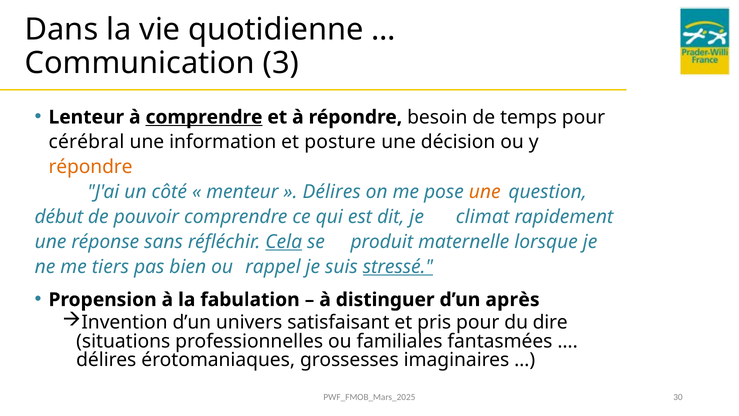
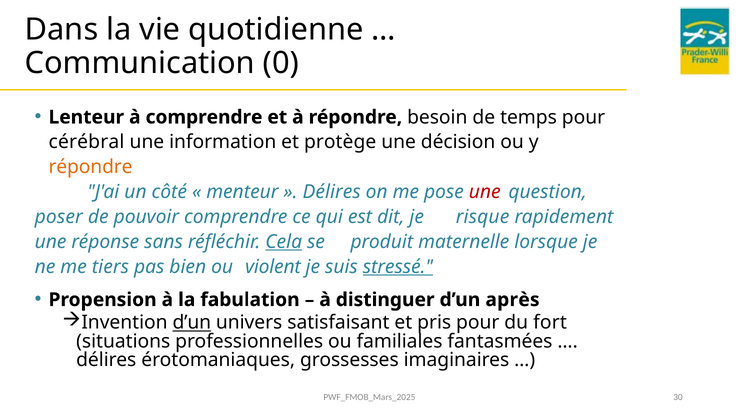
3: 3 -> 0 (281, 63)
comprendre underline: present -> none (204, 117)
posture: posture -> protège (340, 142)
une colour: orange -> red (485, 192)
début: début -> poser (59, 217)
climat: climat -> risque (483, 217)
rappel: rappel -> violent (273, 267)
d’un underline: none -> present (192, 322)
dire: dire -> fort (550, 322)
